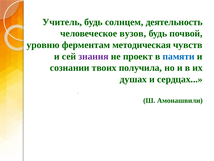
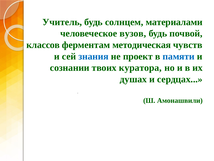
деятельность: деятельность -> материалами (174, 22)
уровню: уровню -> классов (43, 45)
знания colour: purple -> blue (94, 56)
получила: получила -> куратора (140, 68)
